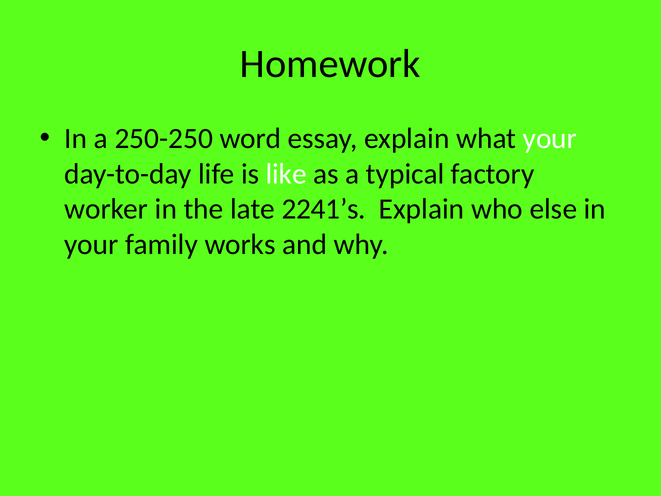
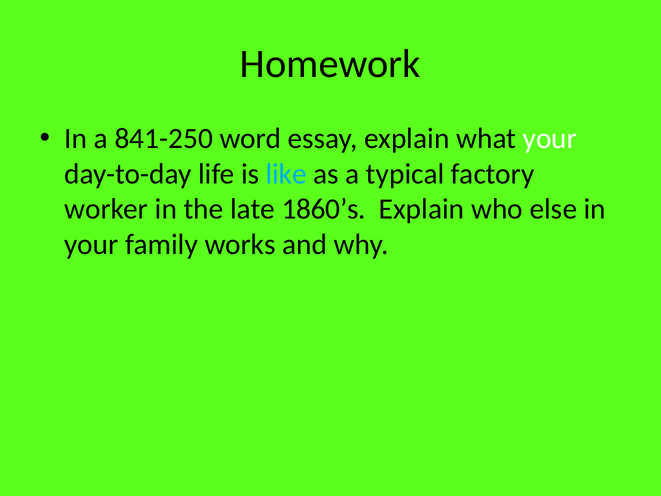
250-250: 250-250 -> 841-250 (164, 139)
like colour: white -> light blue (286, 174)
2241’s: 2241’s -> 1860’s (324, 209)
